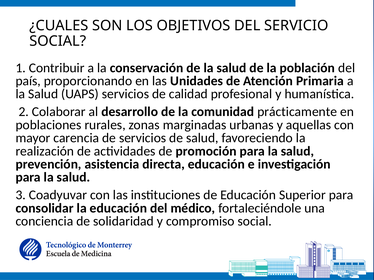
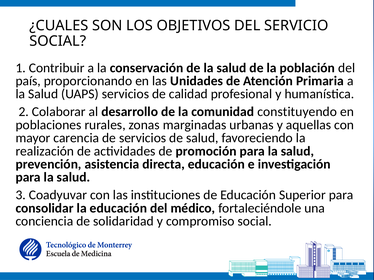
prácticamente: prácticamente -> constituyendo (297, 112)
